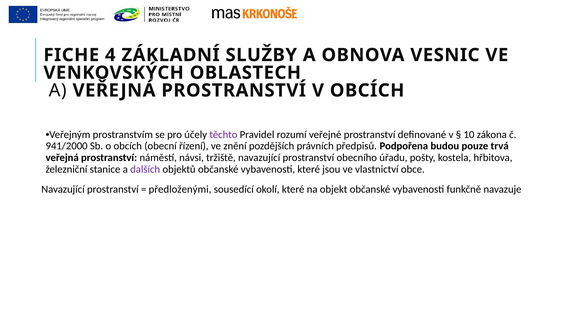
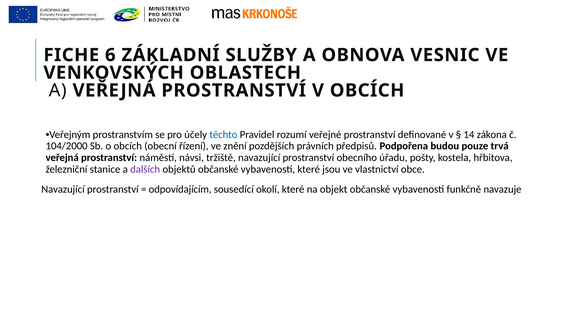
4: 4 -> 6 (110, 55)
těchto colour: purple -> blue (223, 134)
10: 10 -> 14 (469, 134)
941/2000: 941/2000 -> 104/2000 (67, 146)
předloženými: předloženými -> odpovídajícím (180, 189)
